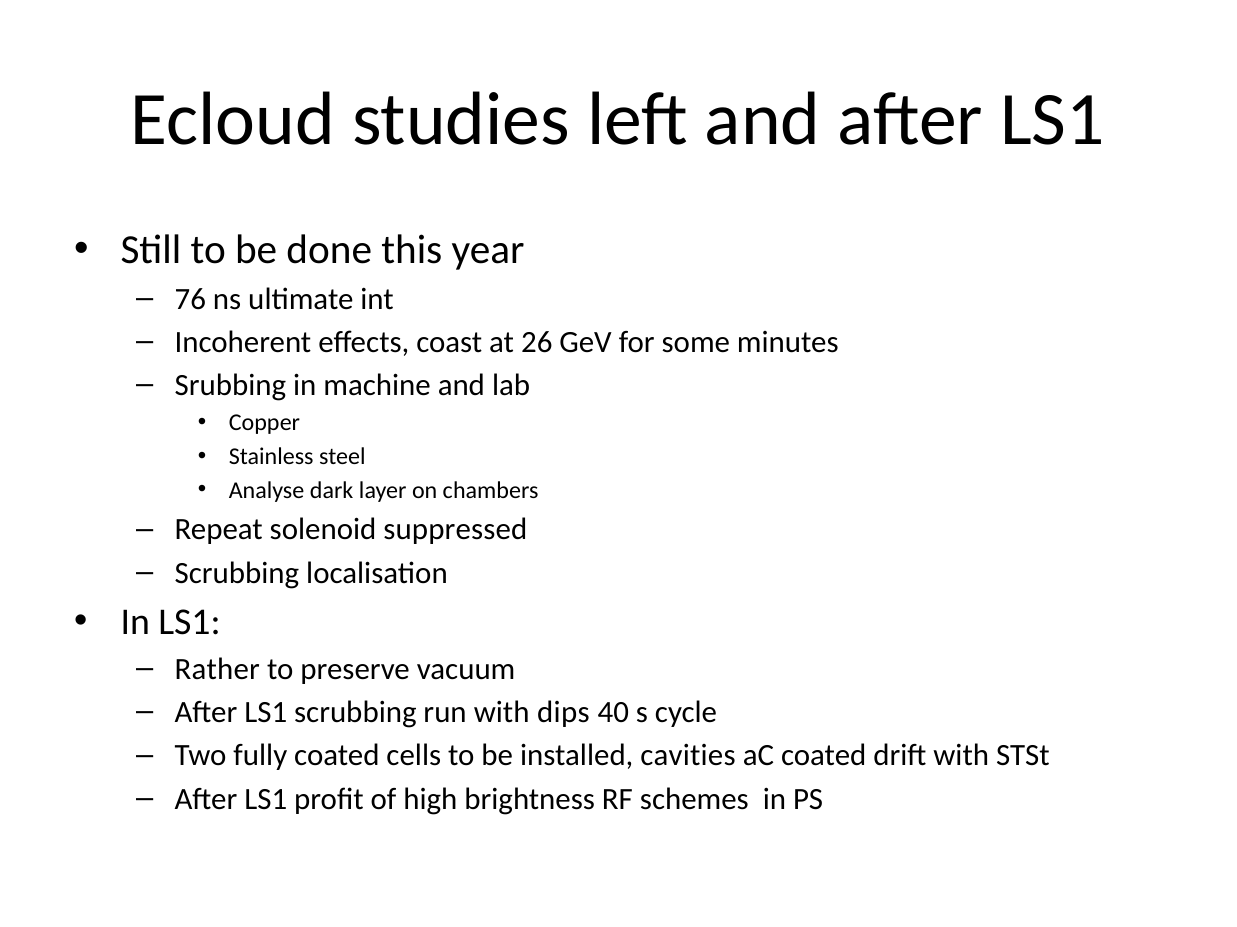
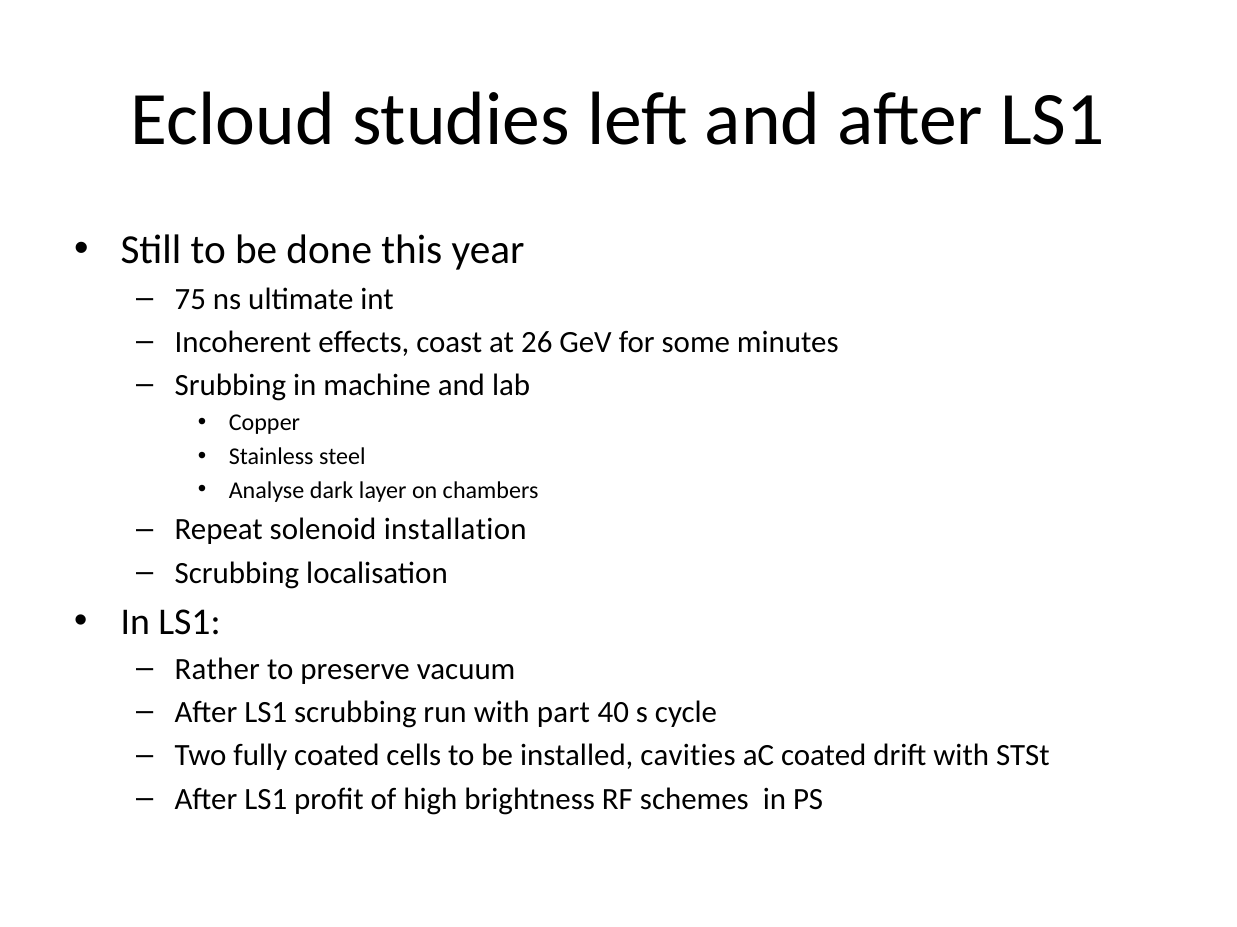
76: 76 -> 75 (190, 299)
suppressed: suppressed -> installation (455, 530)
dips: dips -> part (563, 713)
